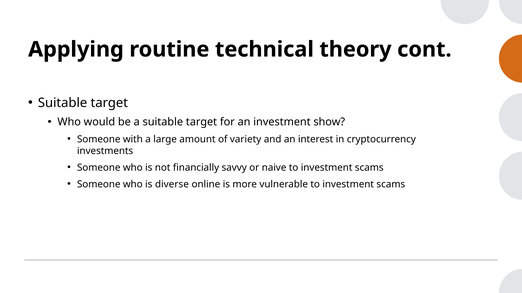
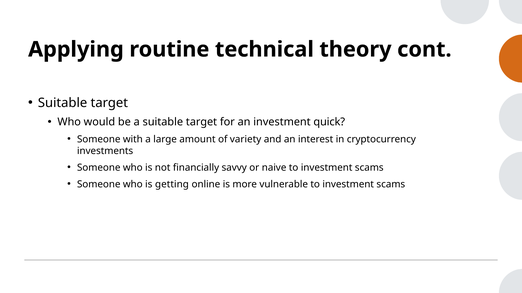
show: show -> quick (329, 122)
diverse: diverse -> getting (172, 185)
